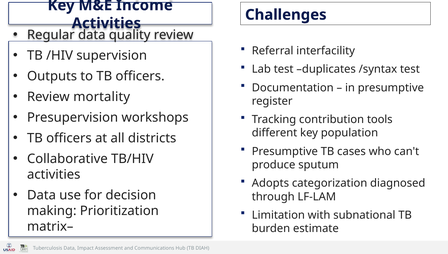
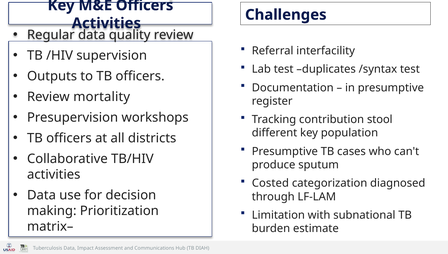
M&E Income: Income -> Officers (145, 5)
tools: tools -> stool (380, 120)
Adopts: Adopts -> Costed (270, 183)
